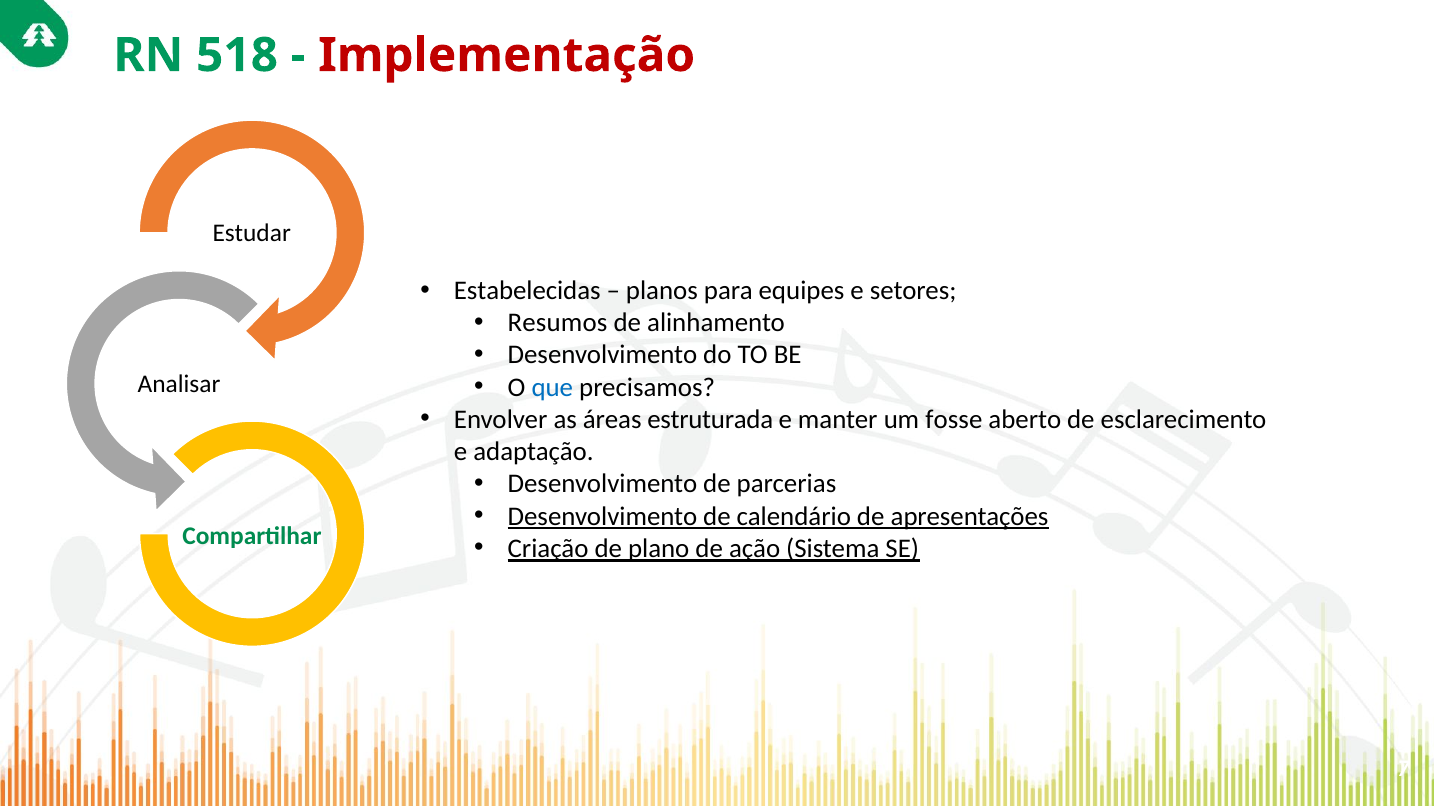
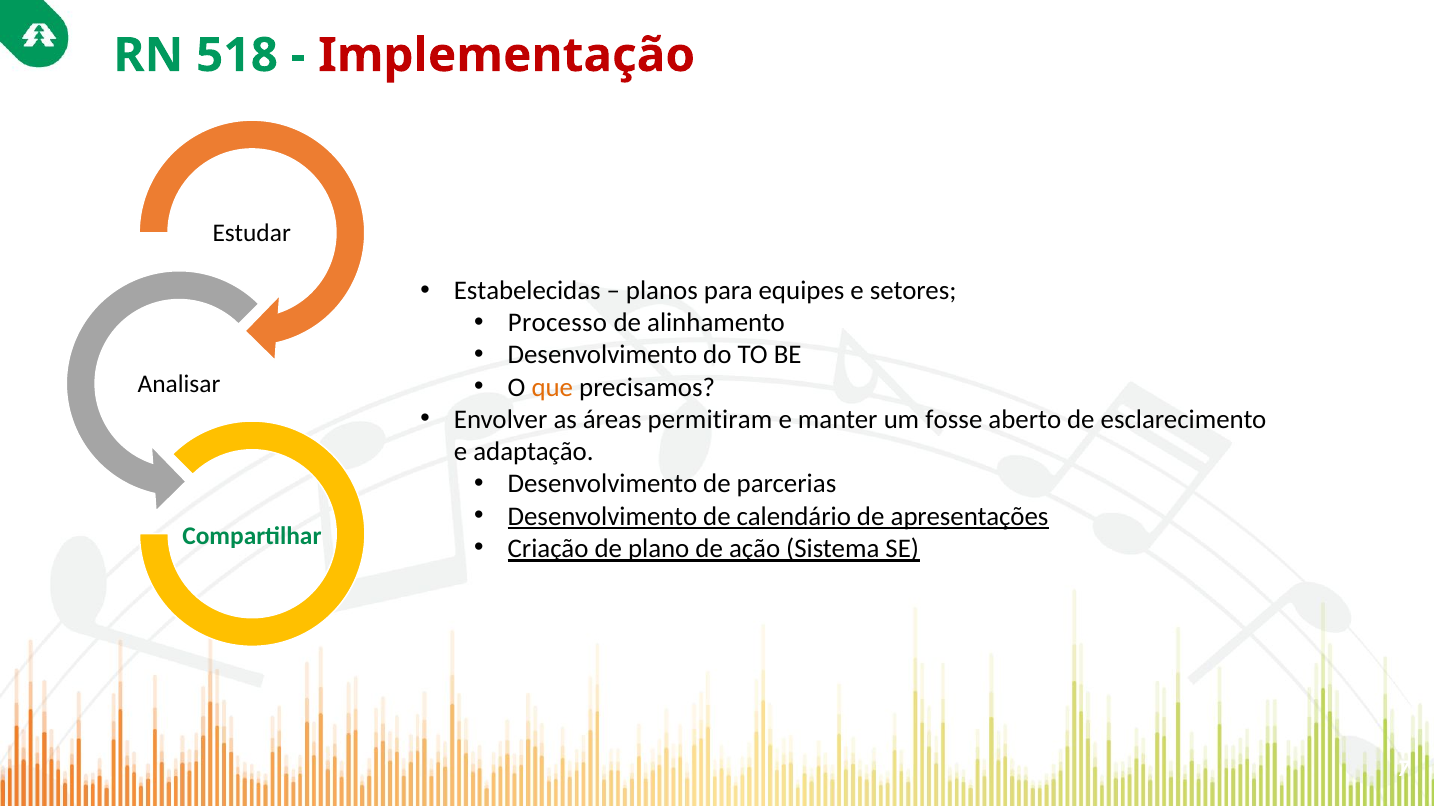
Resumos: Resumos -> Processo (558, 323)
que colour: blue -> orange (552, 388)
estruturada: estruturada -> permitiram (710, 420)
